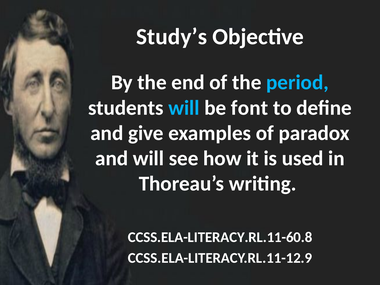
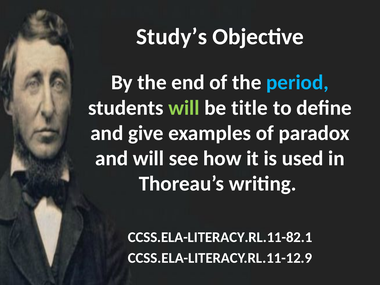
will colour: light blue -> light green (184, 108)
font: font -> title (250, 108)
CCSS.ELA-LITERACY.RL.11-60.8: CCSS.ELA-LITERACY.RL.11-60.8 -> CCSS.ELA-LITERACY.RL.11-82.1 (220, 237)
